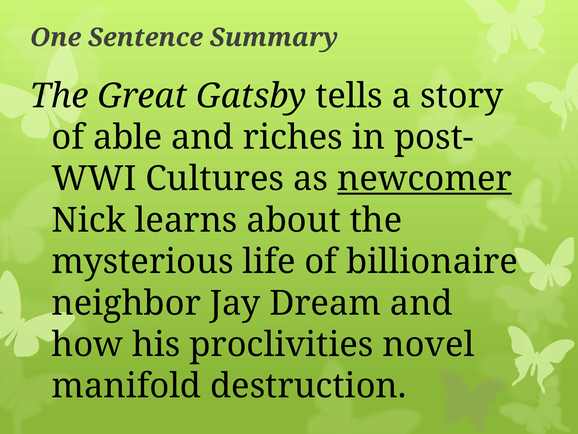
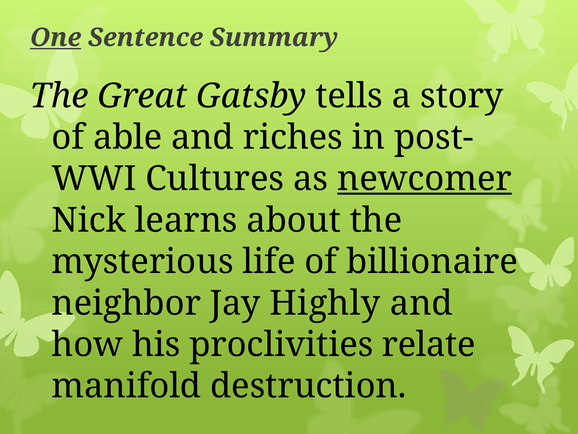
One underline: none -> present (56, 38)
Dream: Dream -> Highly (325, 303)
novel: novel -> relate (429, 344)
